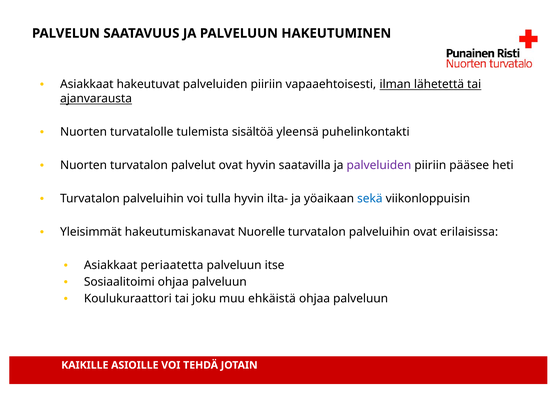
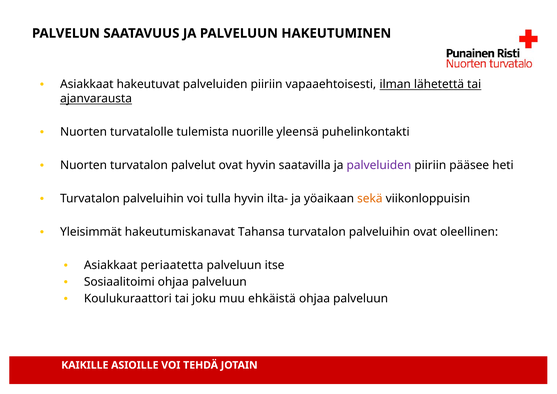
sisältöä: sisältöä -> nuorille (253, 132)
sekä colour: blue -> orange (370, 199)
Nuorelle: Nuorelle -> Tahansa (261, 232)
erilaisissa: erilaisissa -> oleellinen (469, 232)
